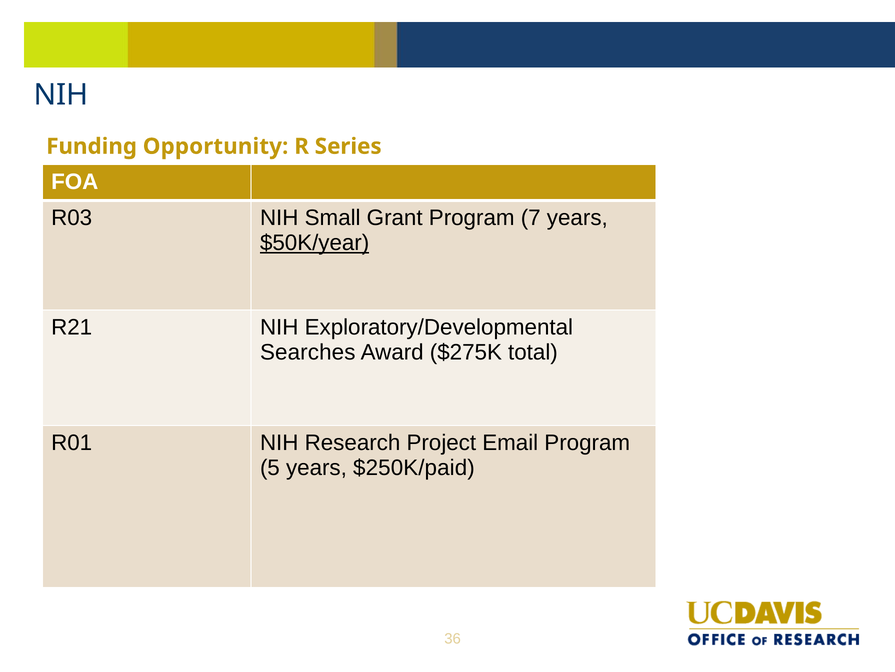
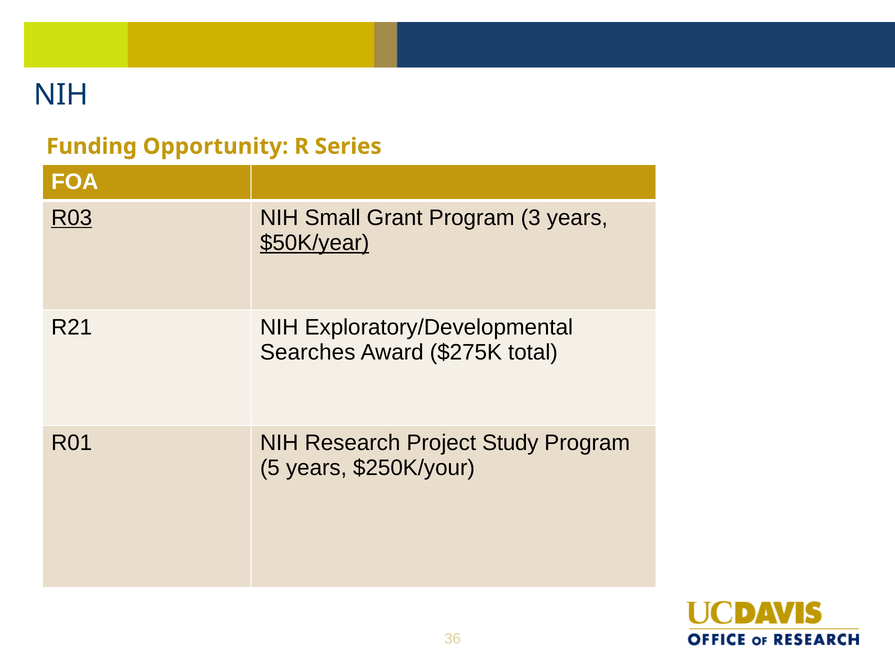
R03 underline: none -> present (72, 218)
7: 7 -> 3 (531, 218)
Email: Email -> Study (510, 442)
$250K/paid: $250K/paid -> $250K/your (414, 467)
